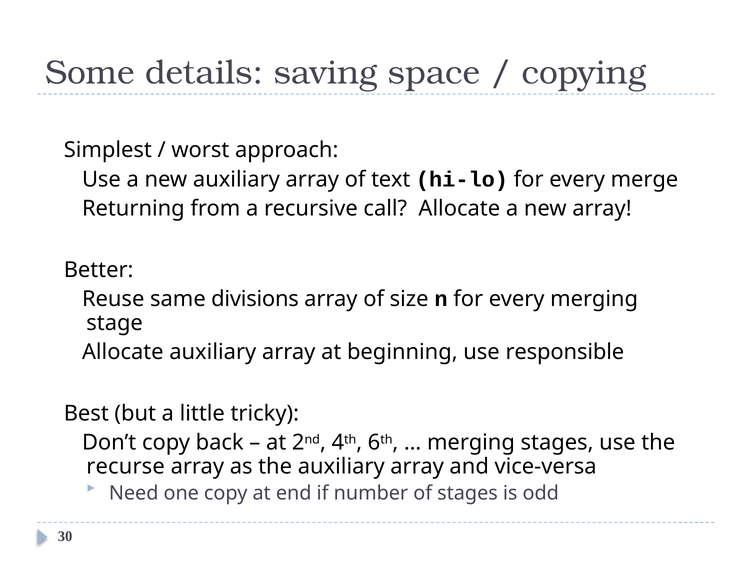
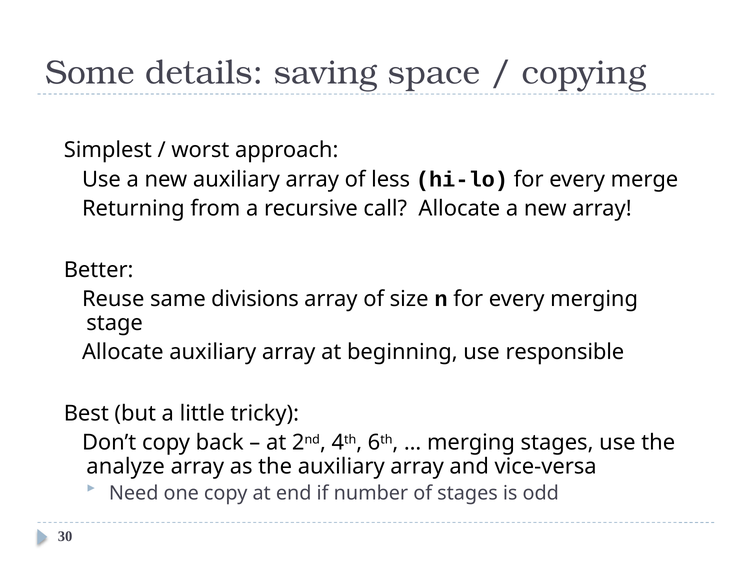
text: text -> less (391, 179)
recurse: recurse -> analyze (126, 466)
